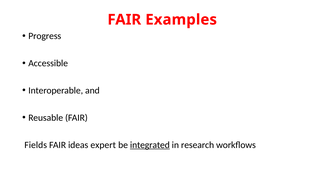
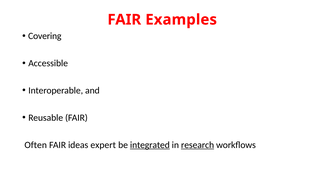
Progress: Progress -> Covering (45, 36)
Fields: Fields -> Often (36, 145)
research underline: none -> present (198, 145)
